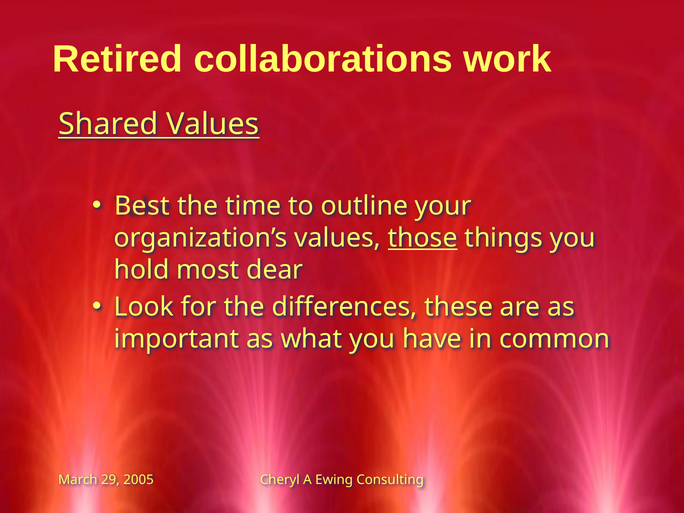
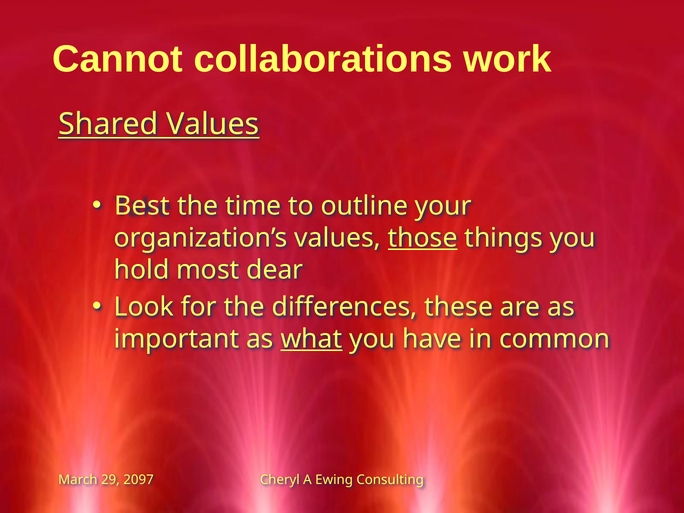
Retired: Retired -> Cannot (118, 59)
what underline: none -> present (311, 339)
2005: 2005 -> 2097 (139, 480)
